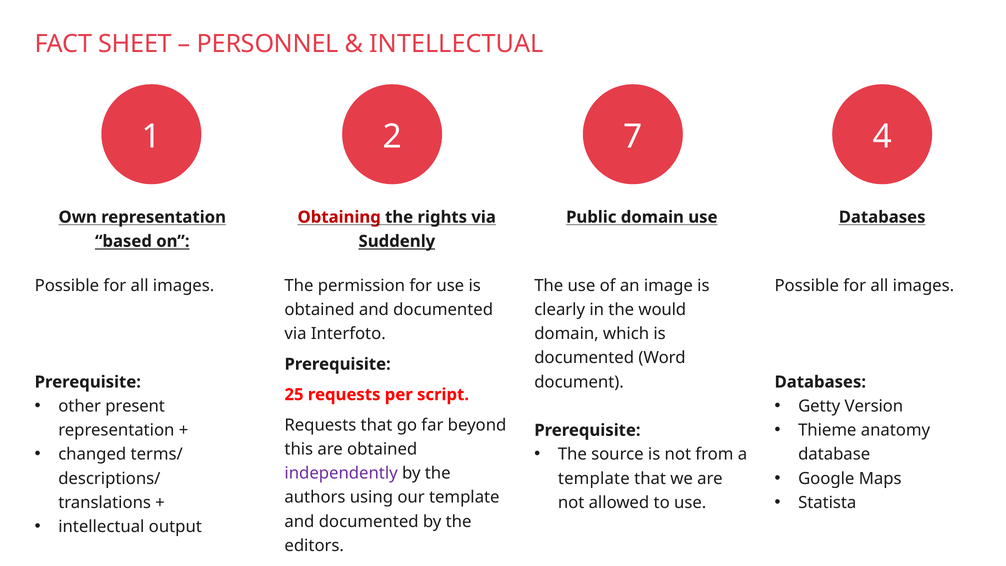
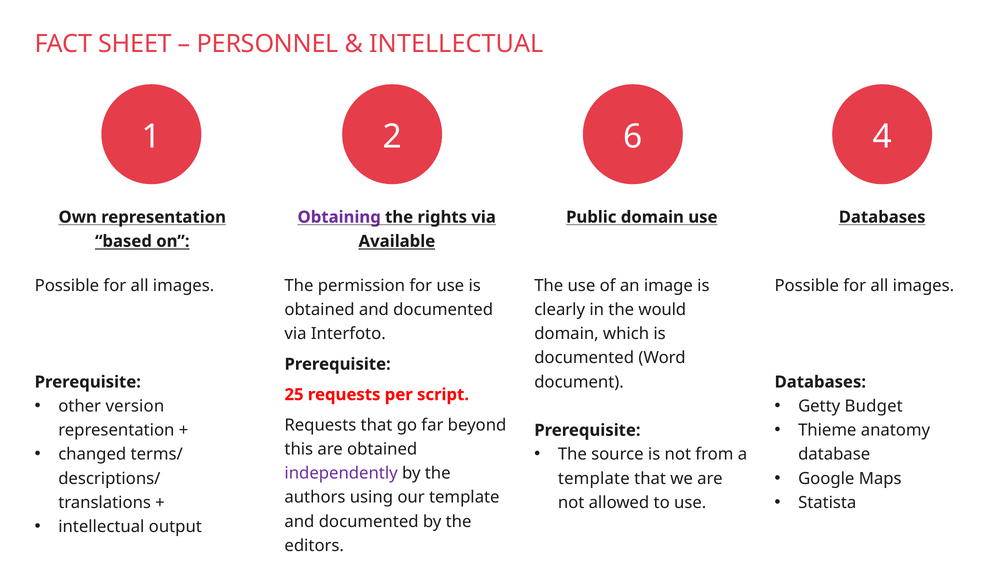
7: 7 -> 6 (633, 137)
Obtaining colour: red -> purple (339, 217)
Suddenly: Suddenly -> Available (397, 241)
present: present -> version (135, 406)
Version: Version -> Budget (874, 406)
